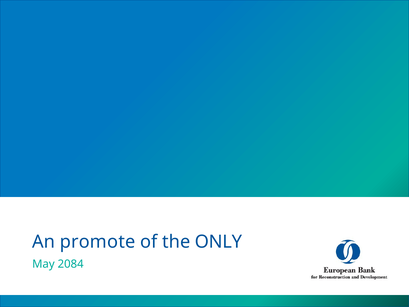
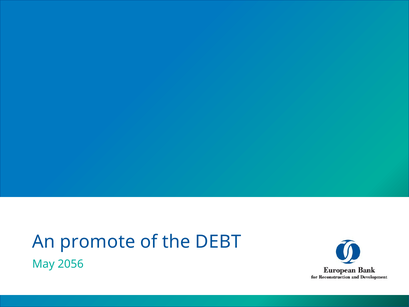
ONLY: ONLY -> DEBT (218, 242)
2084: 2084 -> 2056 (71, 264)
